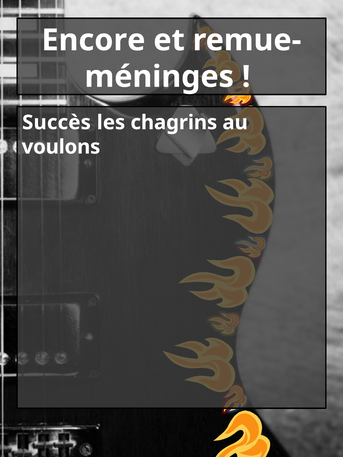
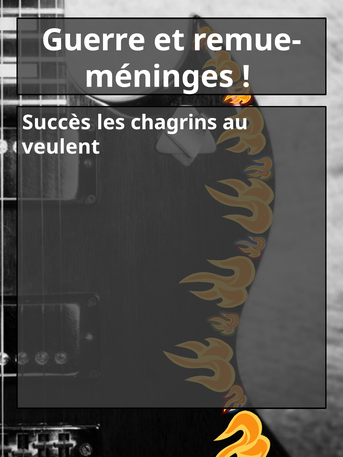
Encore: Encore -> Guerre (94, 40)
voulons: voulons -> veulent (61, 147)
